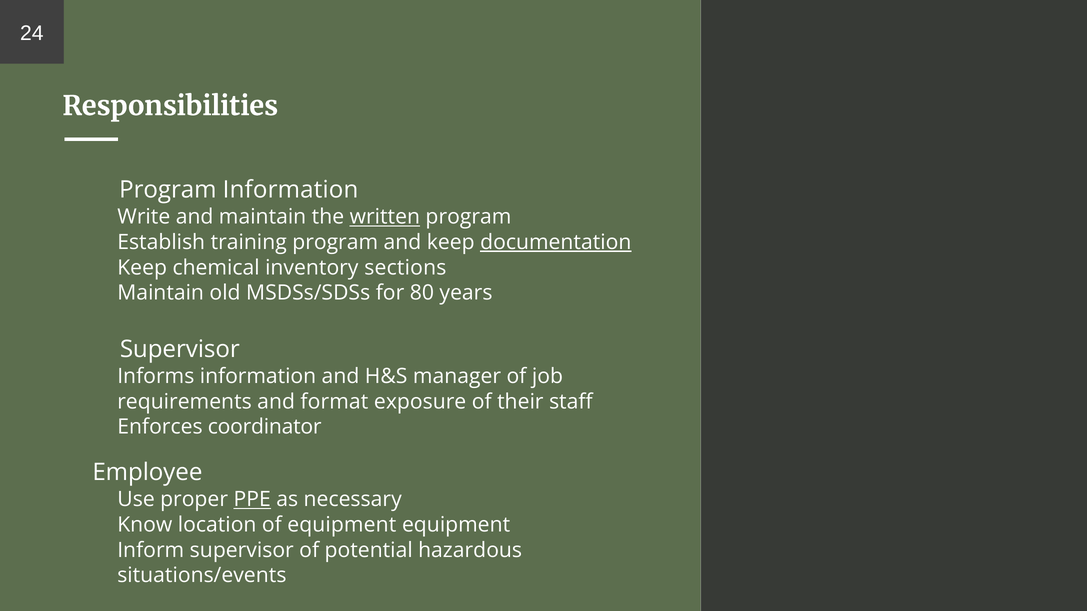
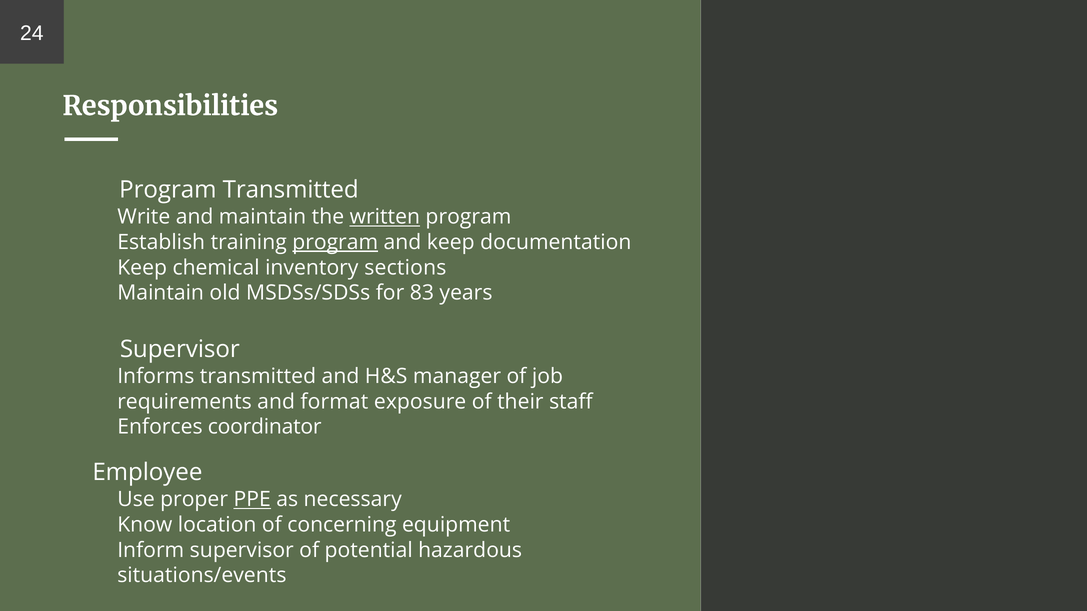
Program Information: Information -> Transmitted (291, 190)
program underline: none -> present (335, 242)
documentation underline: present -> none (556, 242)
80: 80 -> 83 (422, 293)
information: information -> transmitted (258, 377)
of equipment: equipment -> concerning (342, 525)
